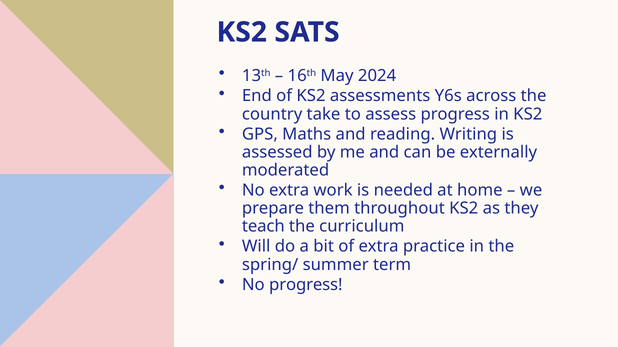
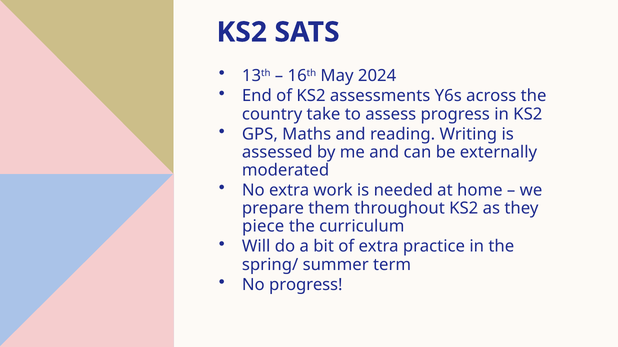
teach: teach -> piece (263, 227)
